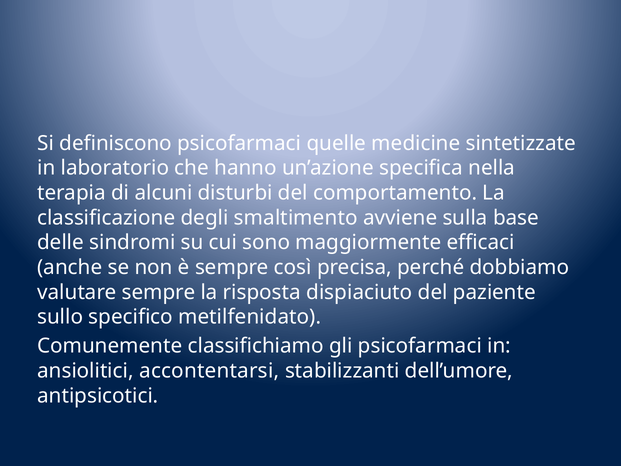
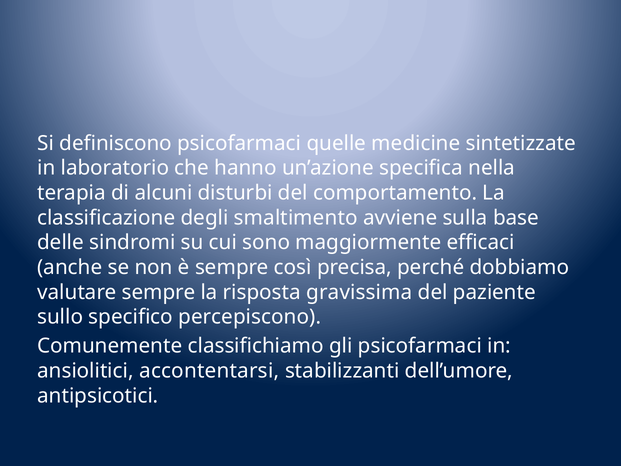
dispiaciuto: dispiaciuto -> gravissima (359, 292)
metilfenidato: metilfenidato -> percepiscono (250, 317)
